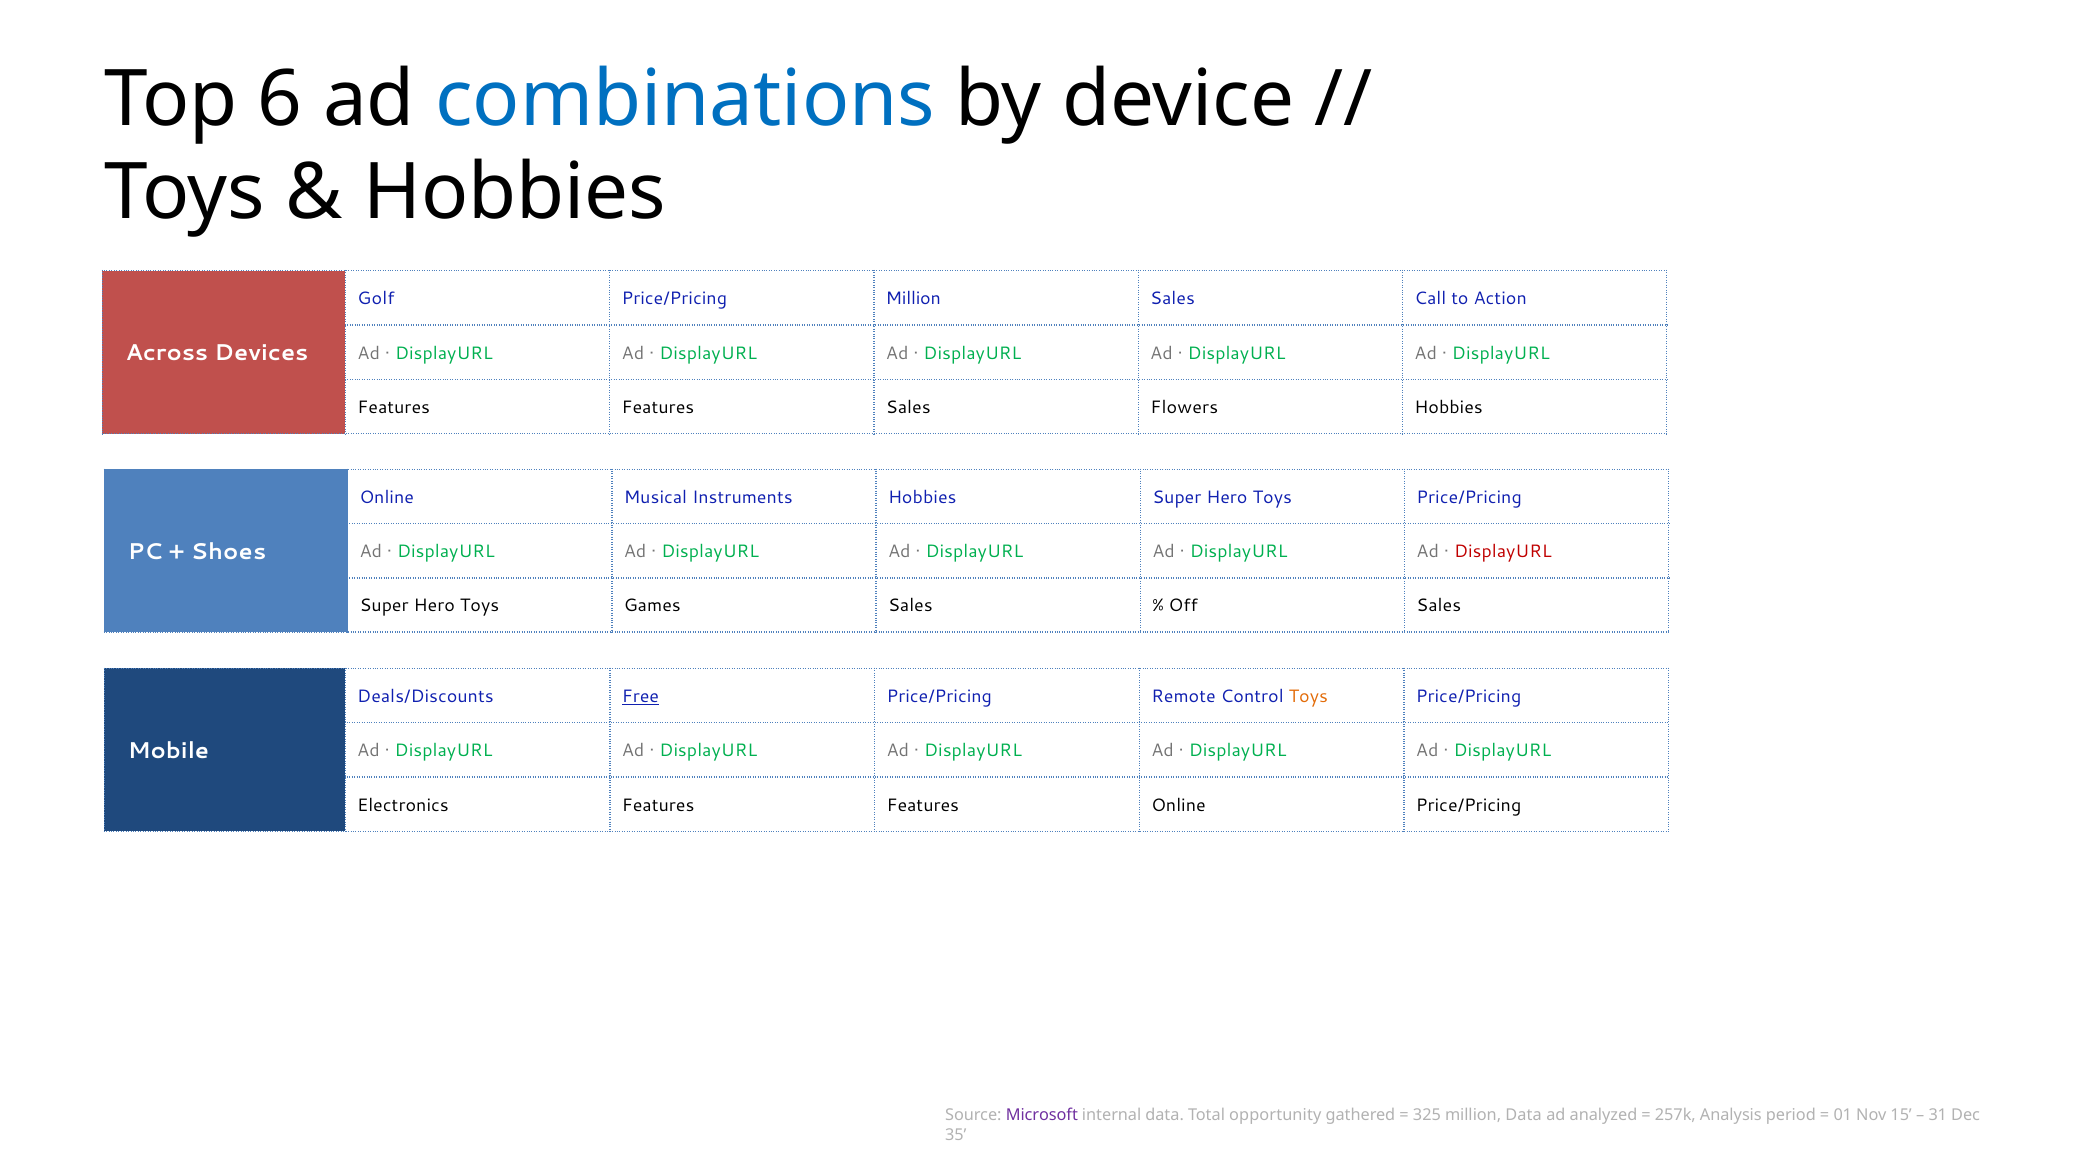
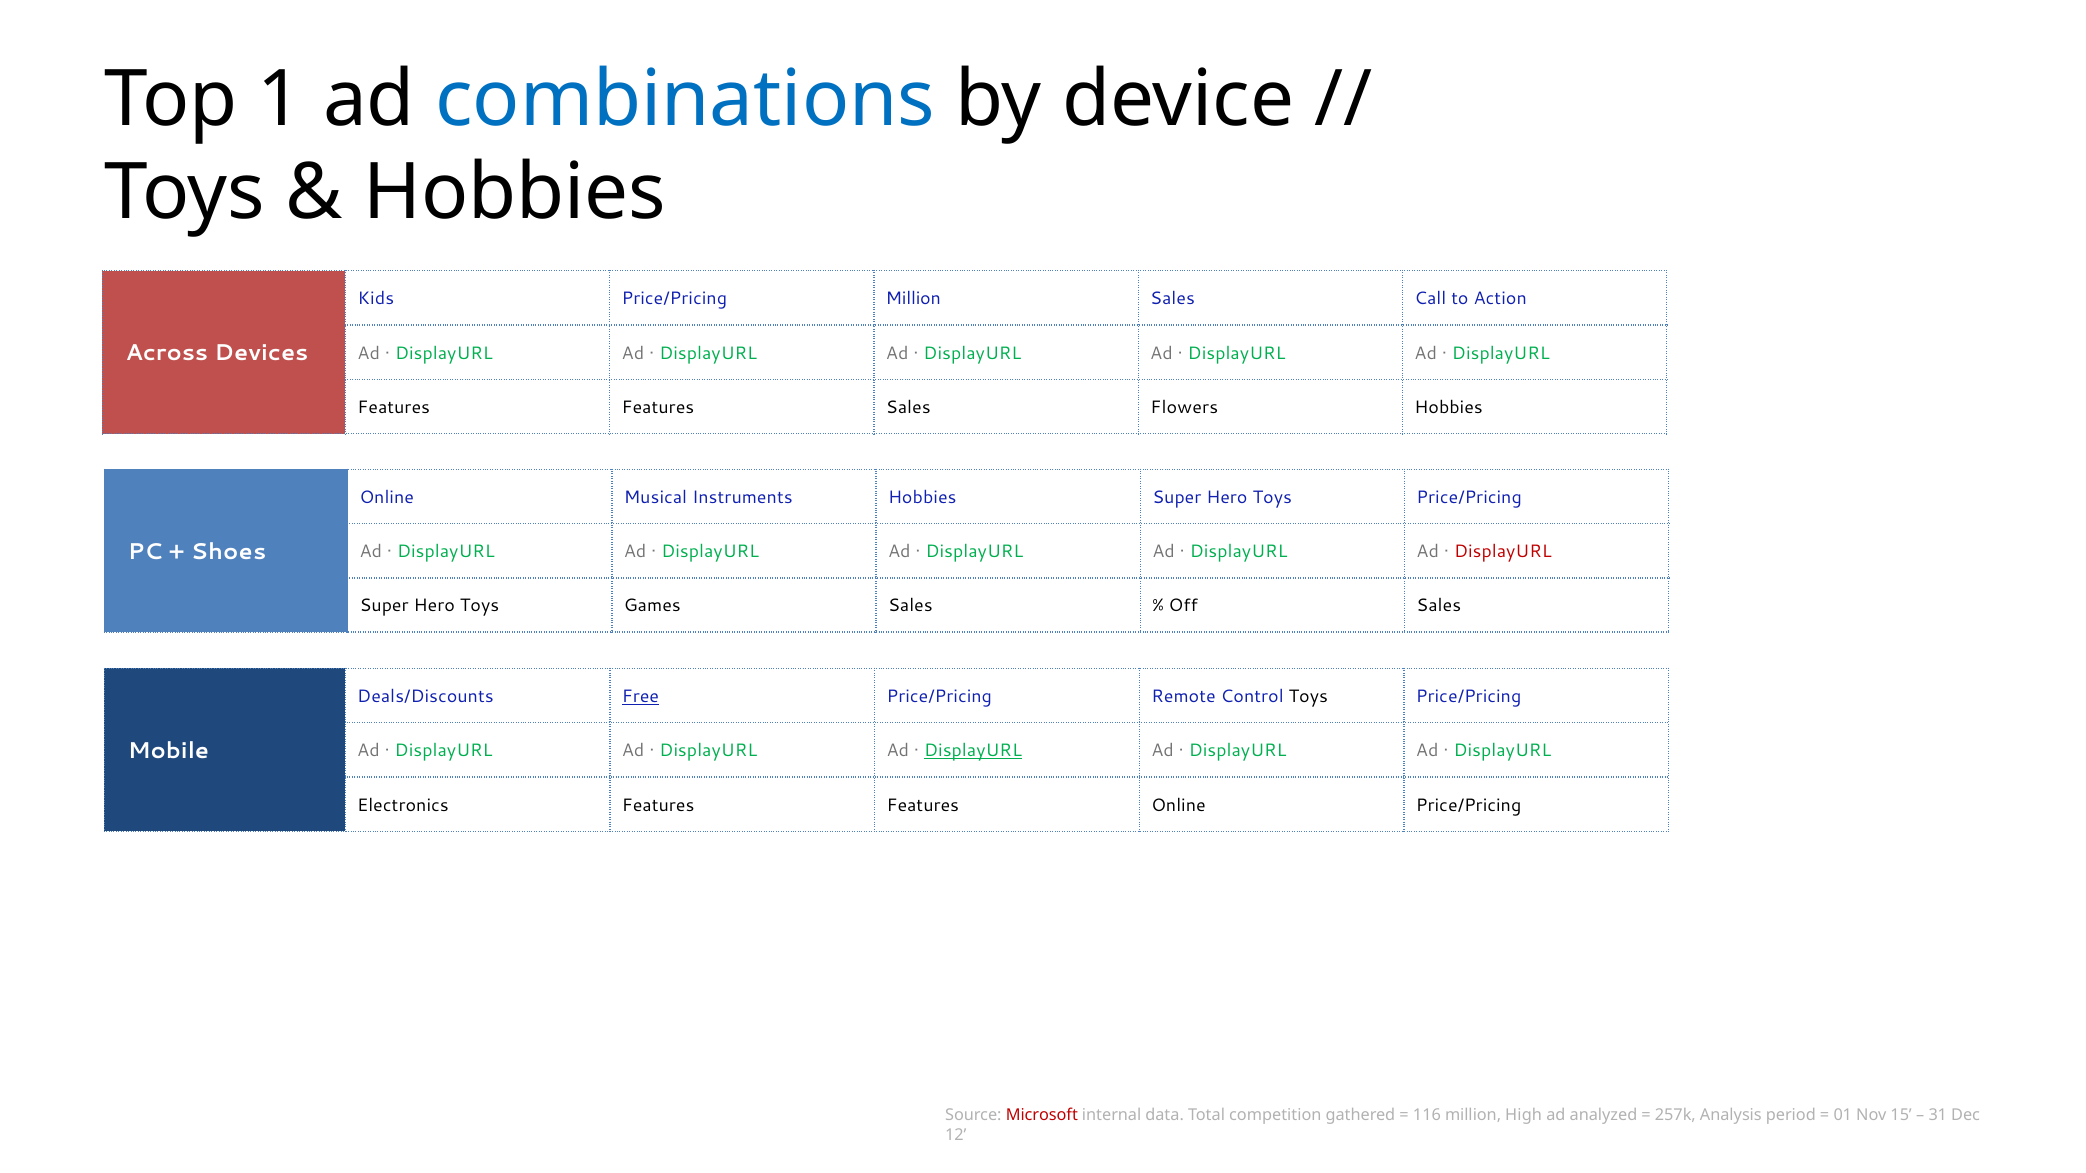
6: 6 -> 1 (280, 99)
Golf: Golf -> Kids (376, 299)
Toys colour: orange -> black (1308, 697)
DisplayURL underline: none -> present (973, 751)
Microsoft colour: purple -> red (1042, 1116)
opportunity: opportunity -> competition (1275, 1116)
325: 325 -> 116 (1427, 1116)
million Data: Data -> High (1524, 1116)
35: 35 -> 12 (956, 1135)
